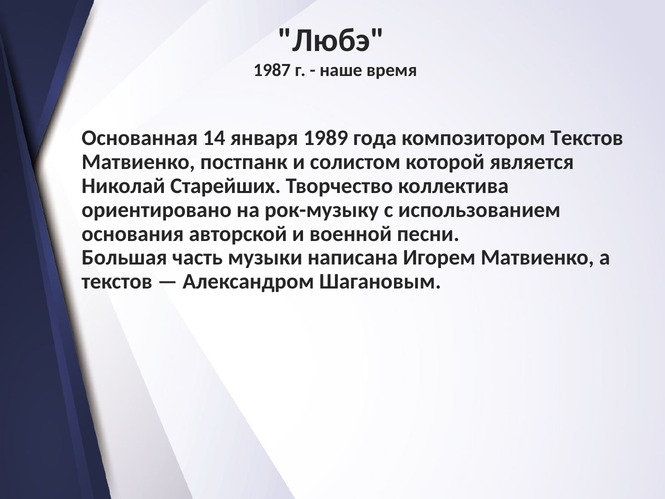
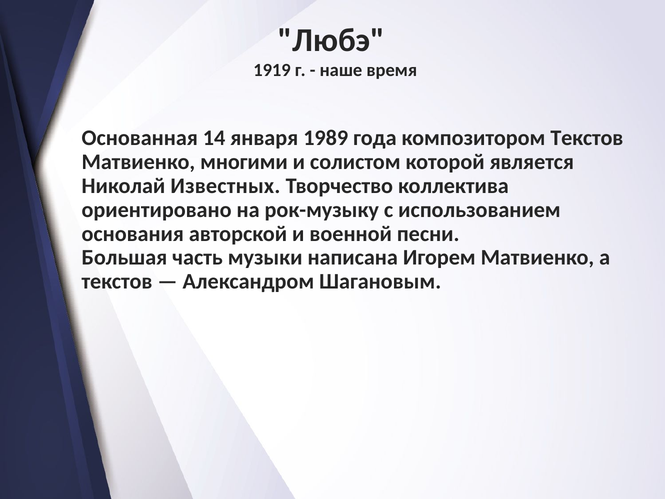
1987: 1987 -> 1919 (272, 70)
постпанк: постпанк -> многими (244, 162)
Старейших: Старейших -> Известных (225, 186)
